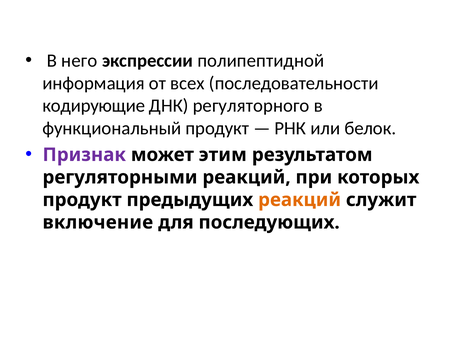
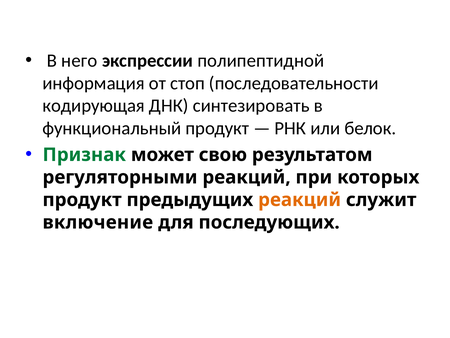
всех: всех -> стоп (188, 83)
кодирующие: кодирующие -> кодирующая (94, 106)
регуляторного: регуляторного -> синтезировать (251, 106)
Признак colour: purple -> green (84, 155)
этим: этим -> свою (223, 155)
